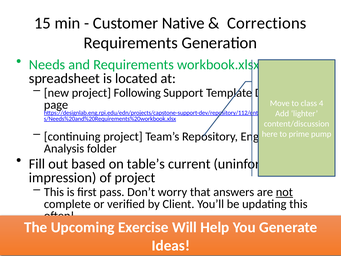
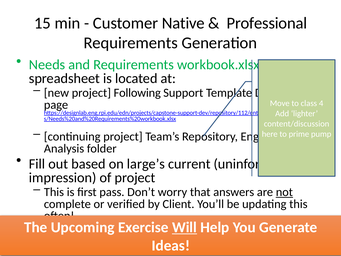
Corrections: Corrections -> Professional (267, 23)
table’s: table’s -> large’s (146, 164)
Will underline: none -> present (184, 227)
